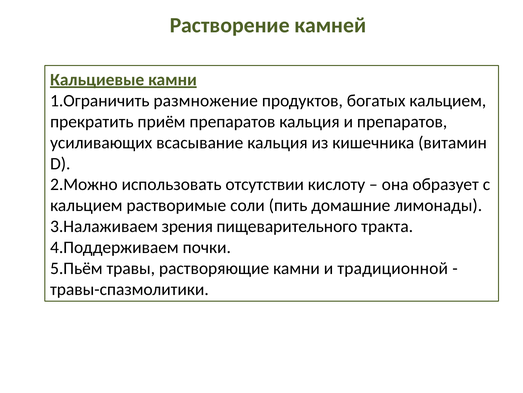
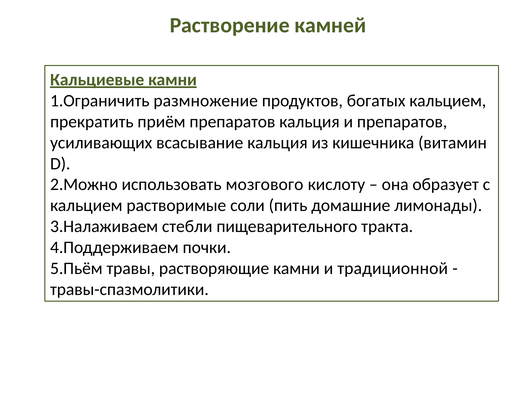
отсутствии: отсутствии -> мозгового (265, 184)
зрения: зрения -> стебли (187, 226)
